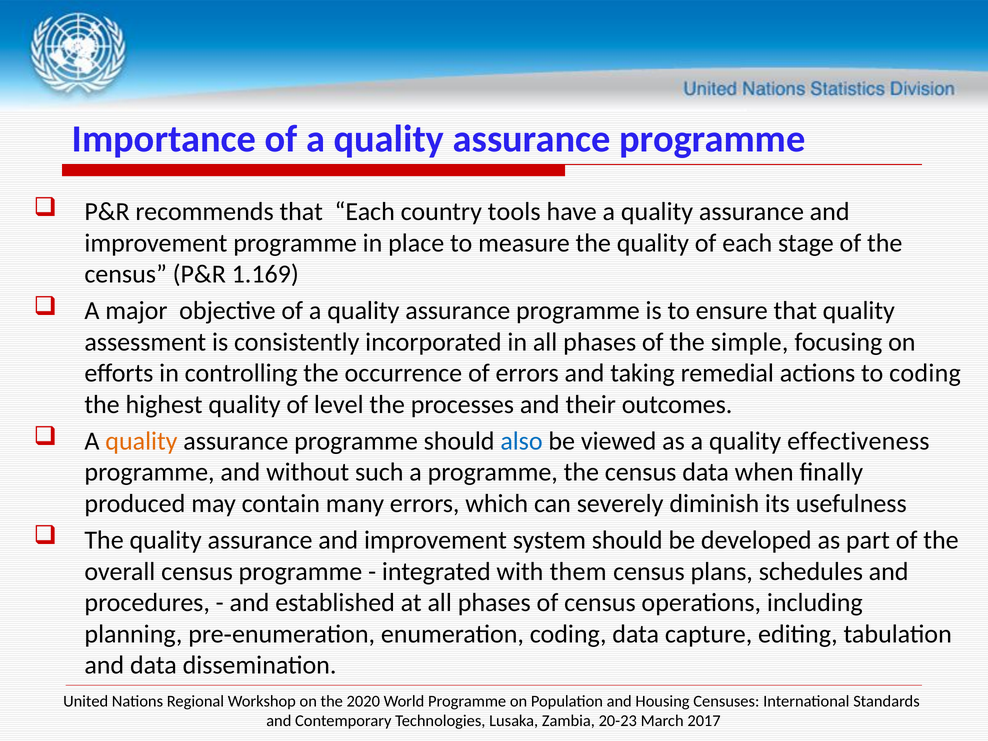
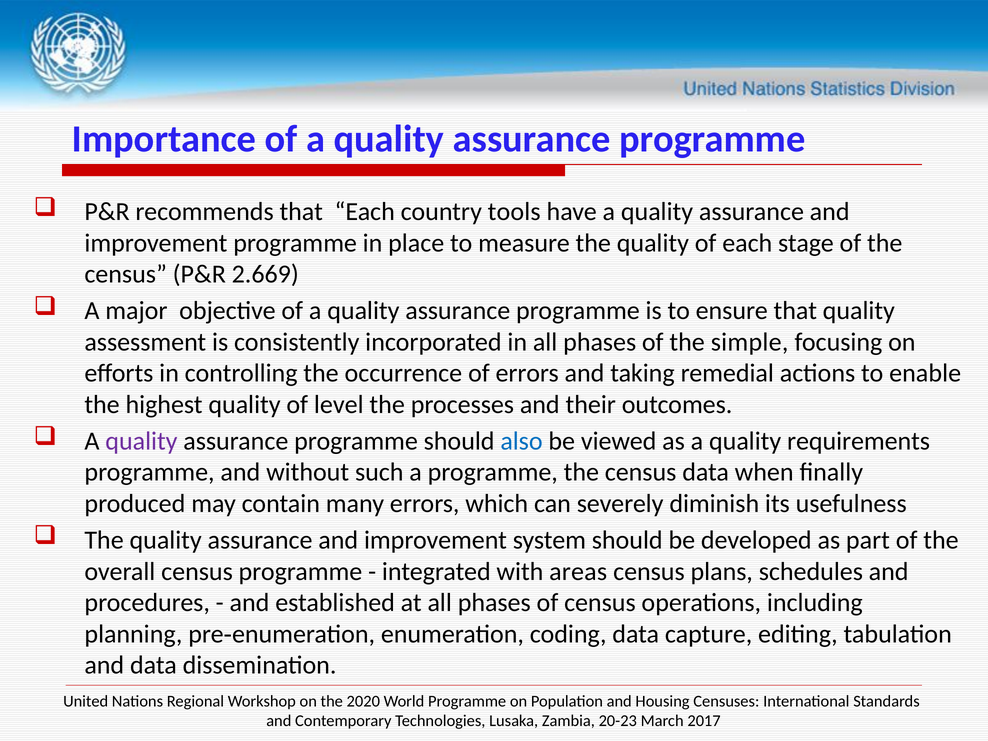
1.169: 1.169 -> 2.669 (265, 274)
to coding: coding -> enable (925, 373)
quality colour: orange -> purple (141, 441)
effectiveness: effectiveness -> requirements (859, 441)
them: them -> areas (578, 571)
